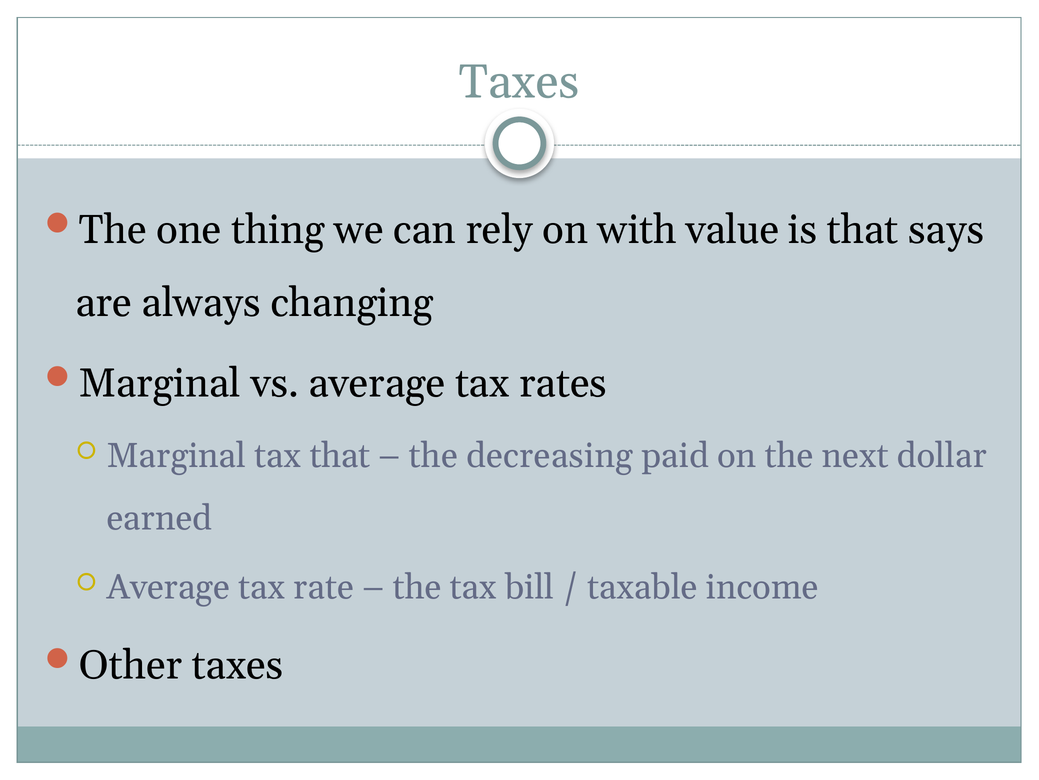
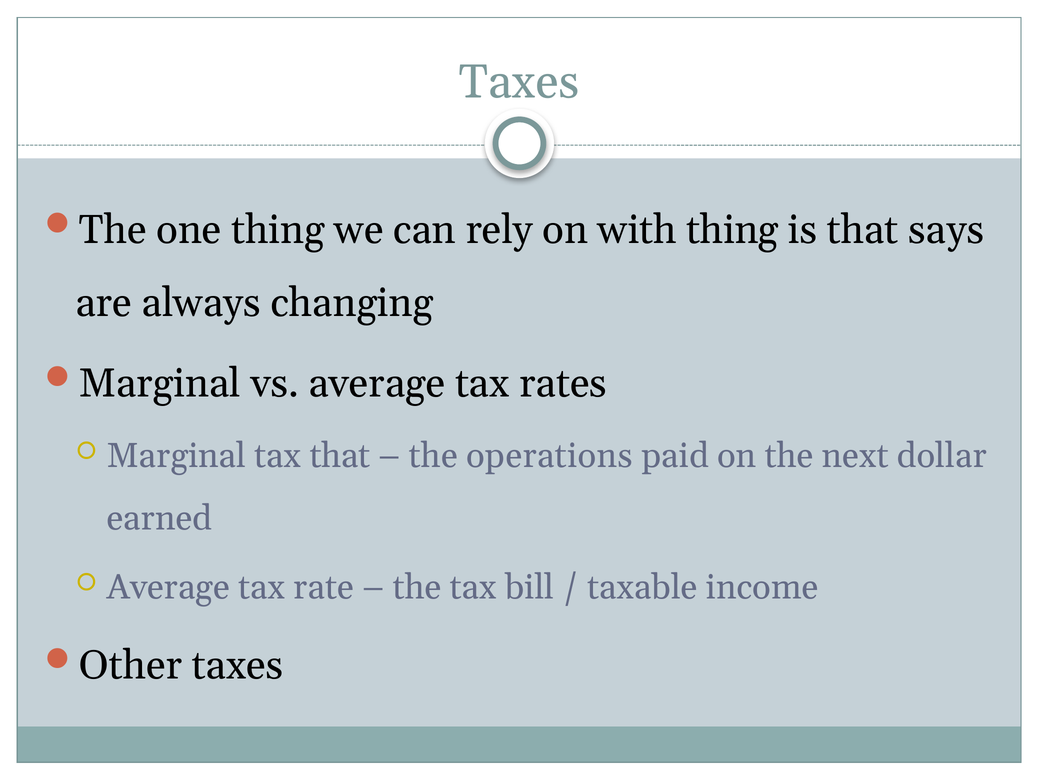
with value: value -> thing (732, 230)
decreasing: decreasing -> operations (550, 455)
